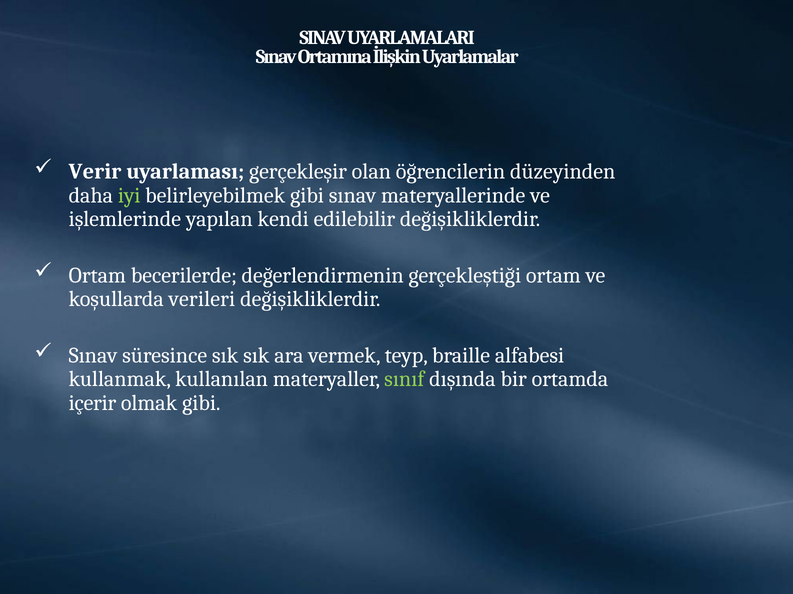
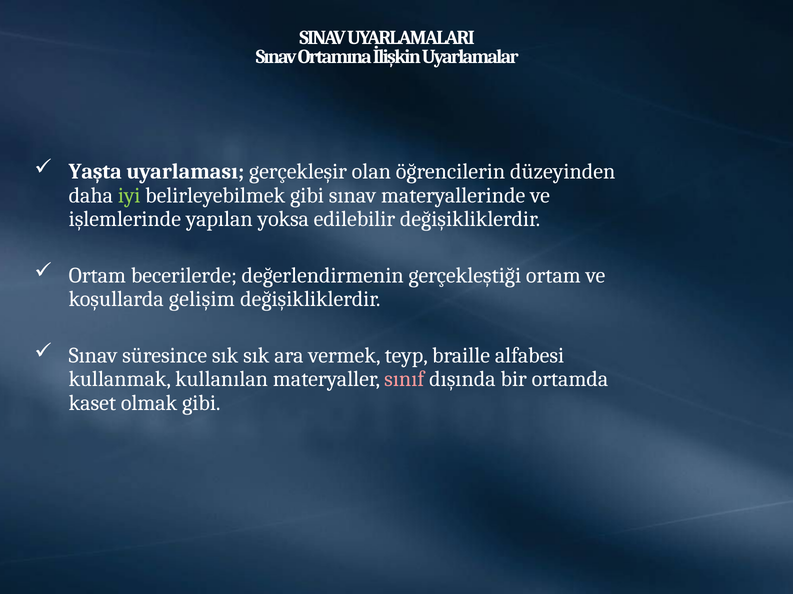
Verir: Verir -> Yaşta (95, 172)
kendi: kendi -> yoksa (283, 219)
verileri: verileri -> gelişim (202, 300)
sınıf colour: light green -> pink (404, 380)
içerir: içerir -> kaset (92, 403)
